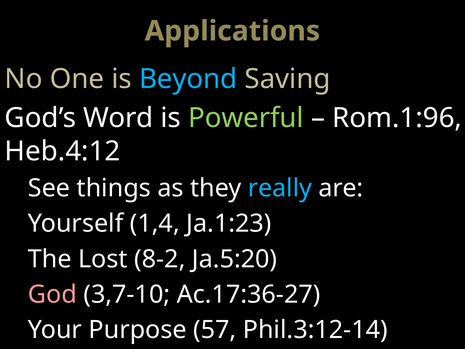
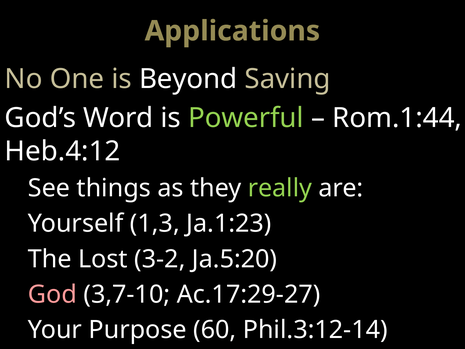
Beyond colour: light blue -> white (188, 79)
Rom.1:96: Rom.1:96 -> Rom.1:44 (397, 118)
really colour: light blue -> light green (280, 188)
1,4: 1,4 -> 1,3 (155, 224)
8-2: 8-2 -> 3-2 (160, 259)
Ac.17:36-27: Ac.17:36-27 -> Ac.17:29-27 (249, 294)
57: 57 -> 60 (215, 330)
